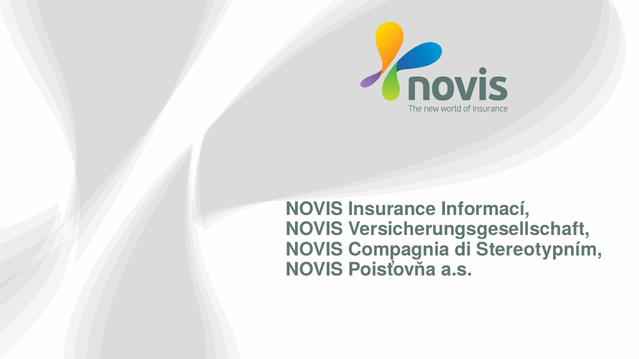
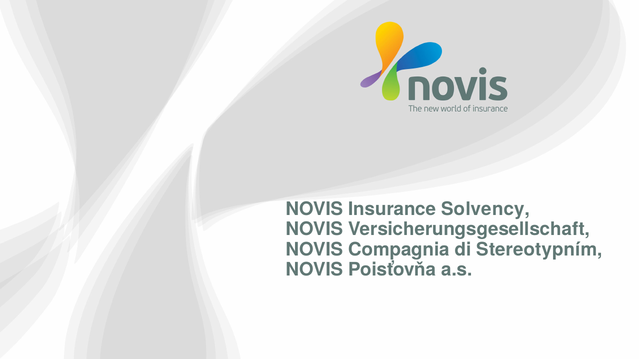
Informací: Informací -> Solvency (486, 209)
